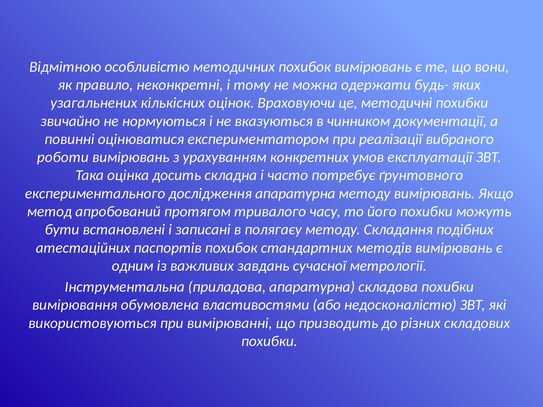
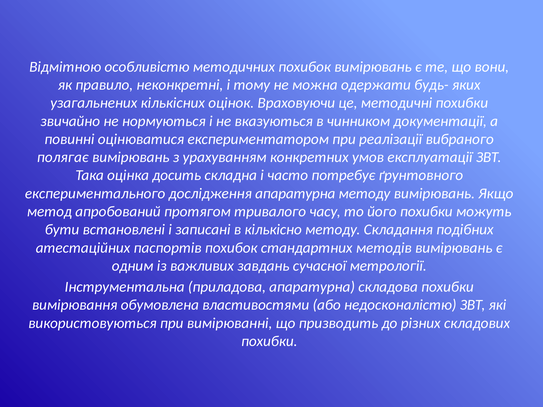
роботи: роботи -> полягає (63, 157)
полягаєу: полягаєу -> кількісно (273, 230)
